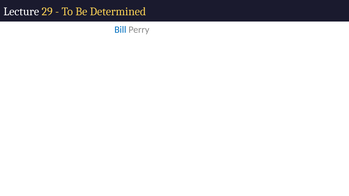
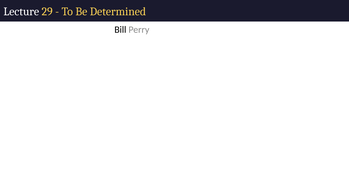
Bill colour: blue -> black (120, 30)
